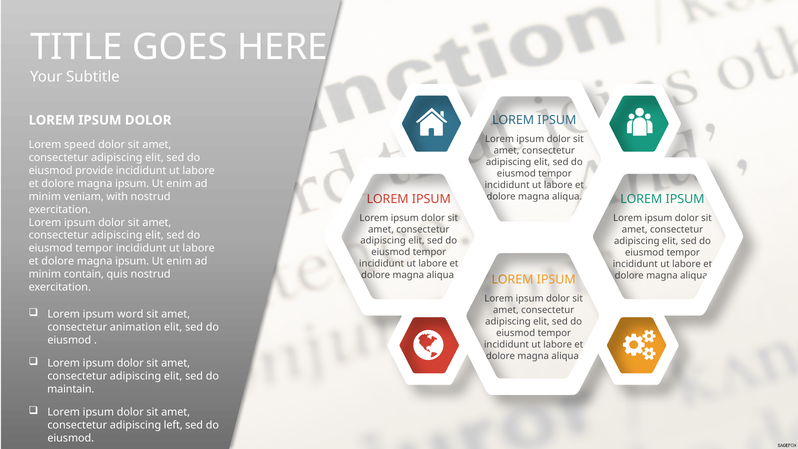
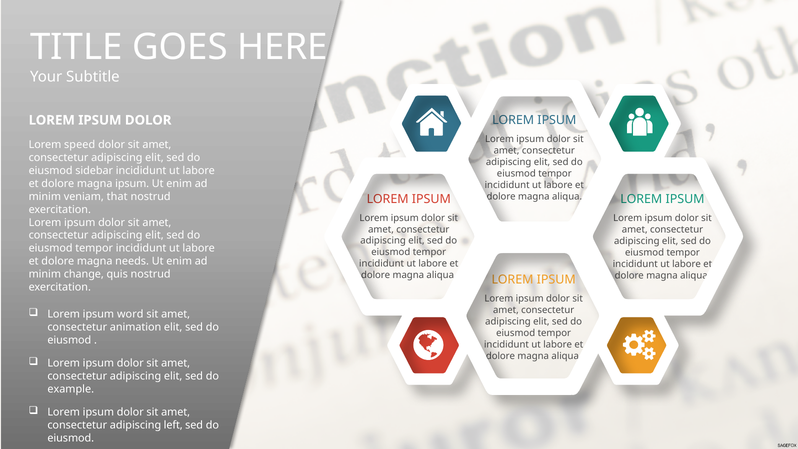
provide: provide -> sidebar (94, 170)
with: with -> that (117, 196)
ipsum: ipsum -> needs (132, 261)
contain: contain -> change (84, 274)
maintain: maintain -> example (71, 389)
